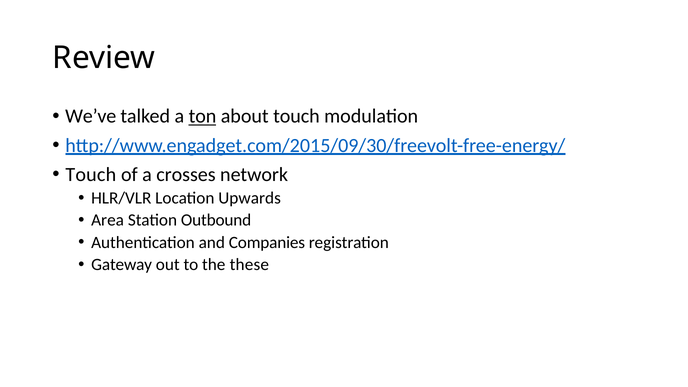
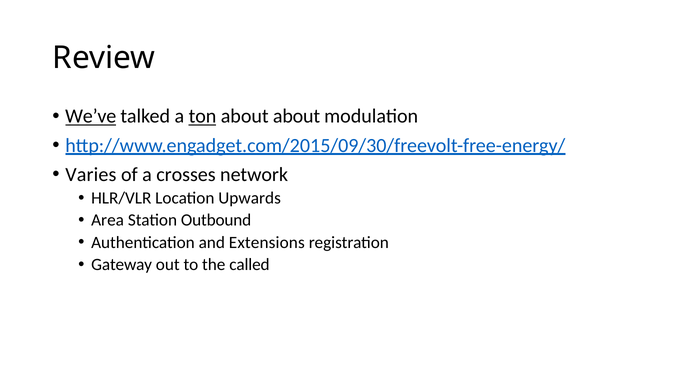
We’ve underline: none -> present (91, 116)
about touch: touch -> about (297, 116)
Touch: Touch -> Varies (91, 174)
Companies: Companies -> Extensions (267, 242)
these: these -> called (249, 265)
